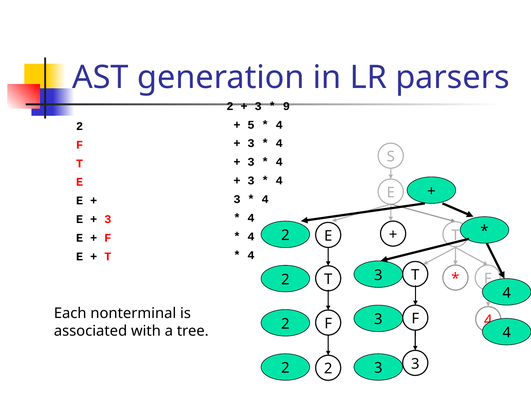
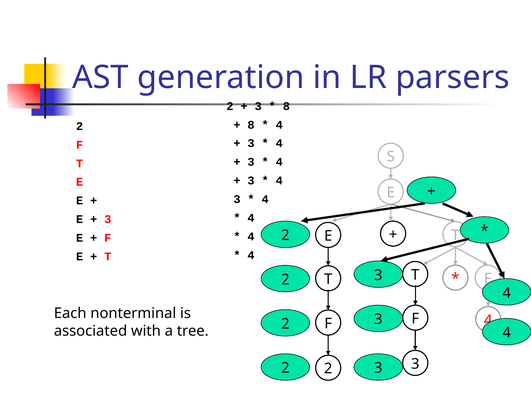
9: 9 -> 8 (286, 106)
5: 5 -> 8 (251, 125)
